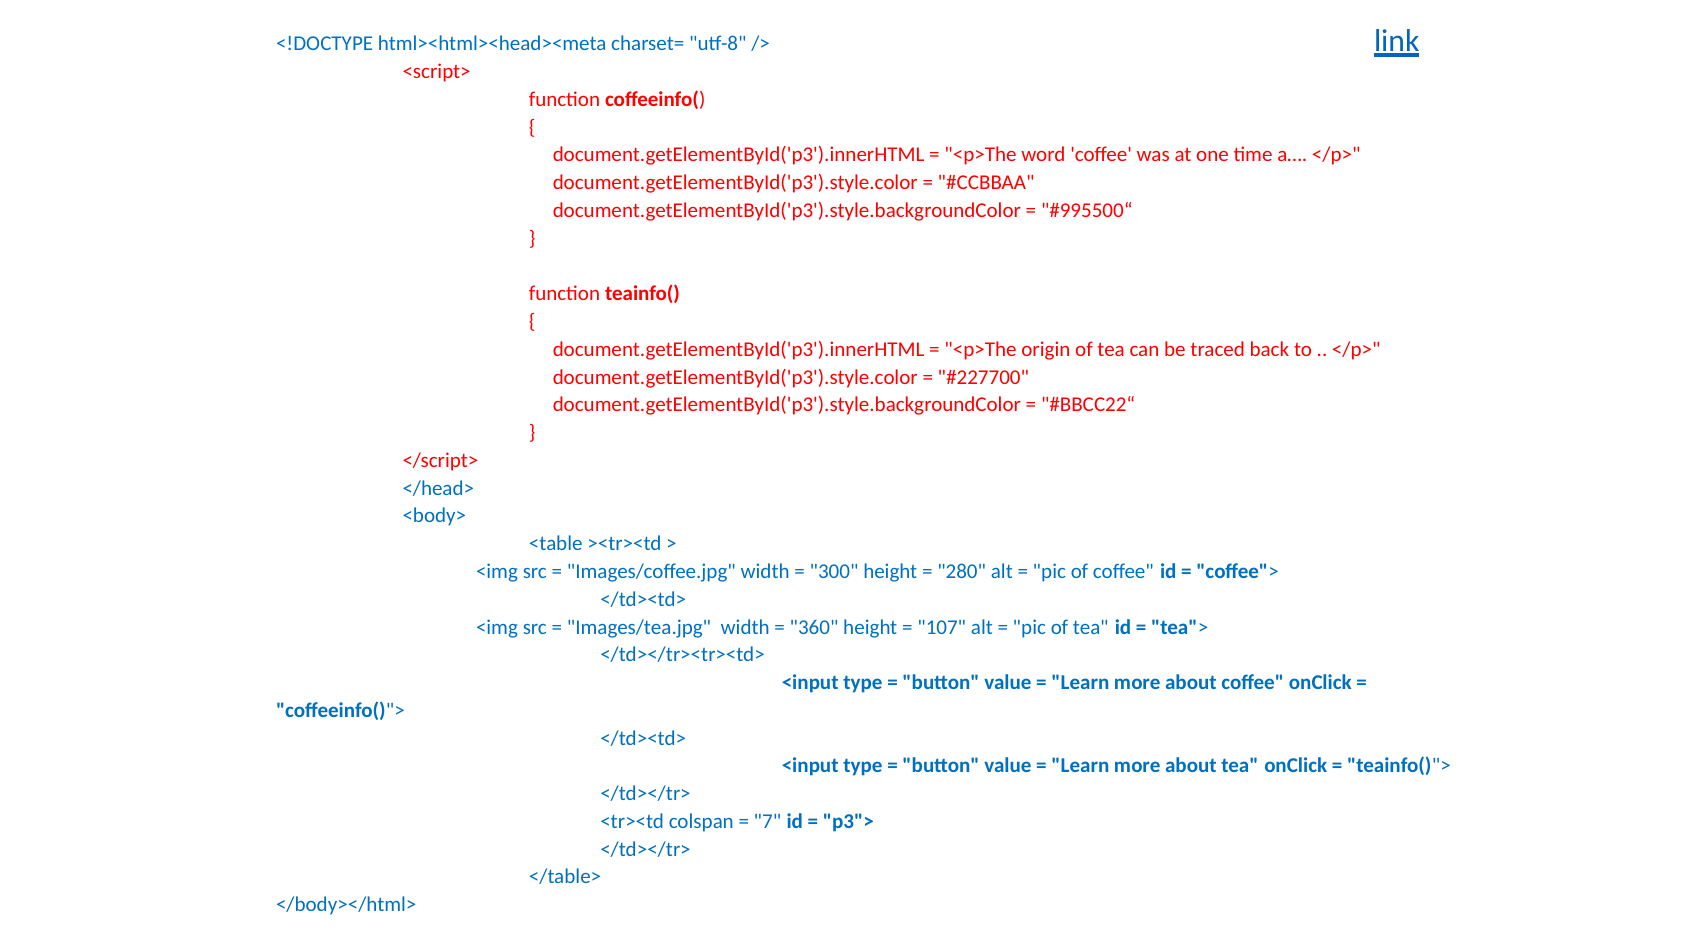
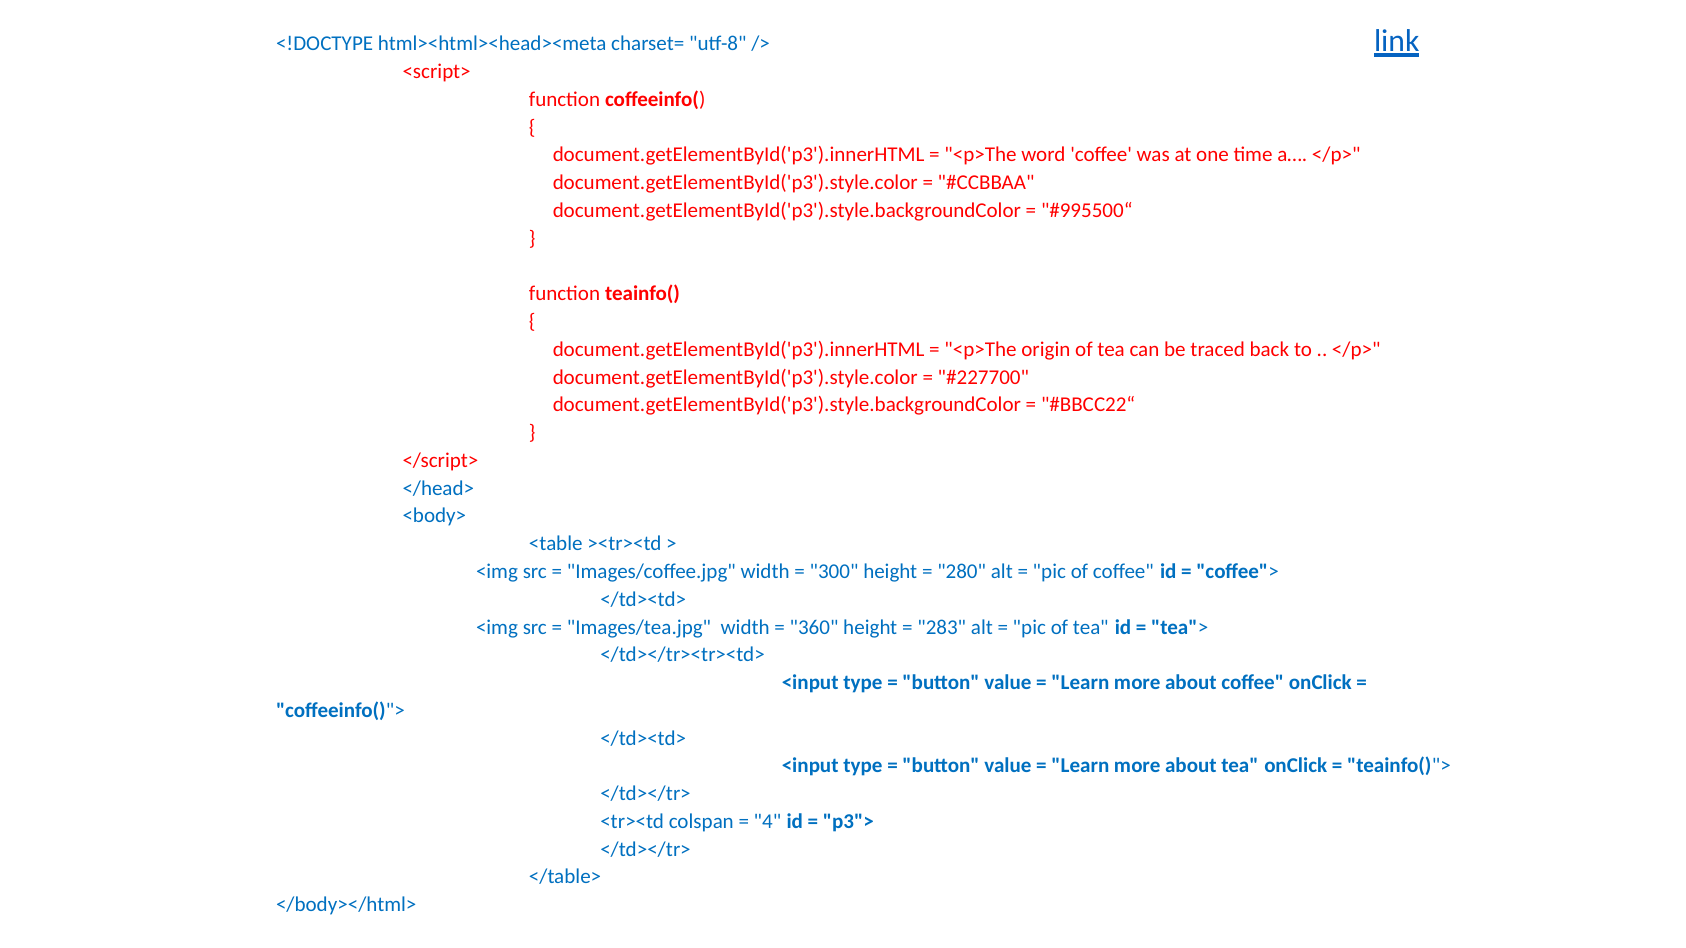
107: 107 -> 283 (942, 627)
7: 7 -> 4 (767, 822)
